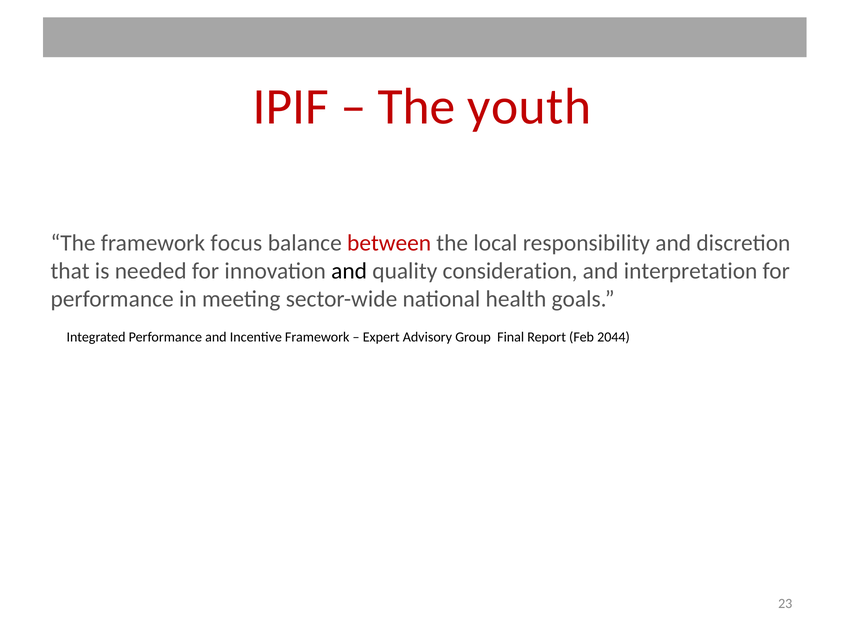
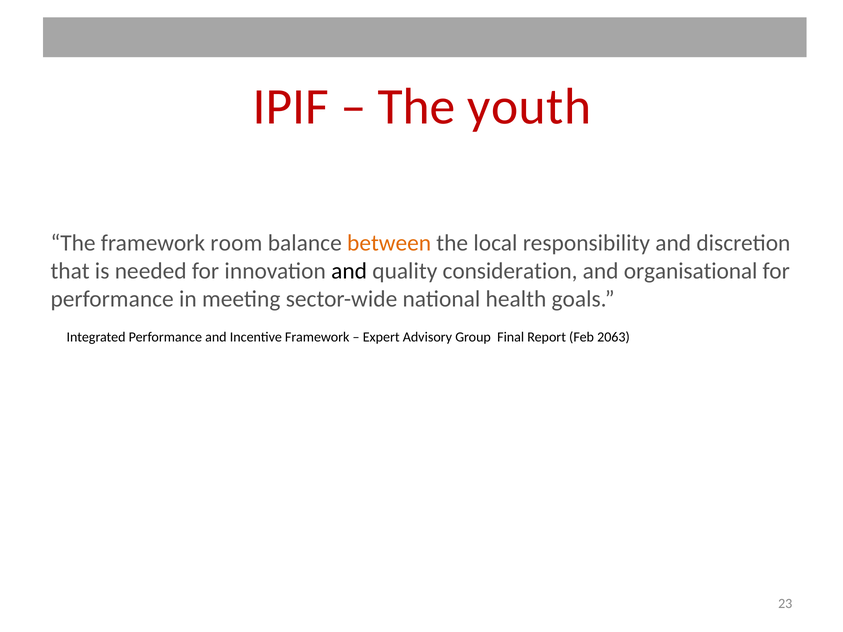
focus: focus -> room (236, 243)
between colour: red -> orange (389, 243)
interpretation: interpretation -> organisational (691, 271)
2044: 2044 -> 2063 (613, 337)
